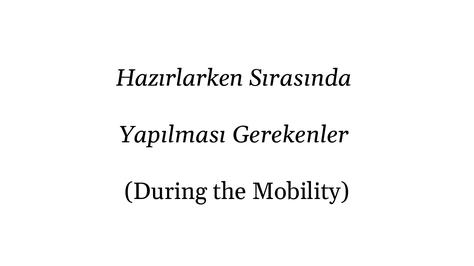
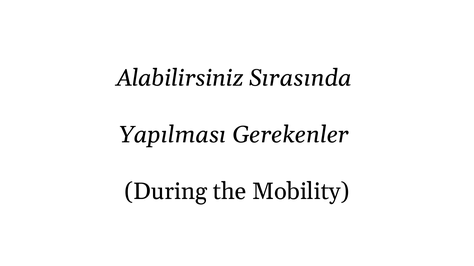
Hazırlarken: Hazırlarken -> Alabilirsiniz (180, 78)
